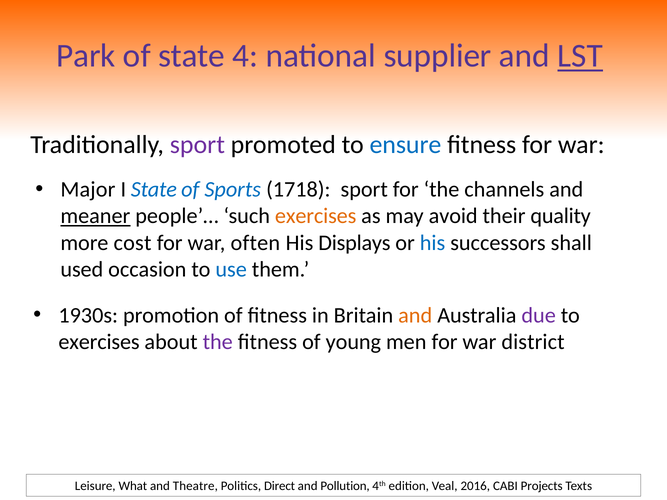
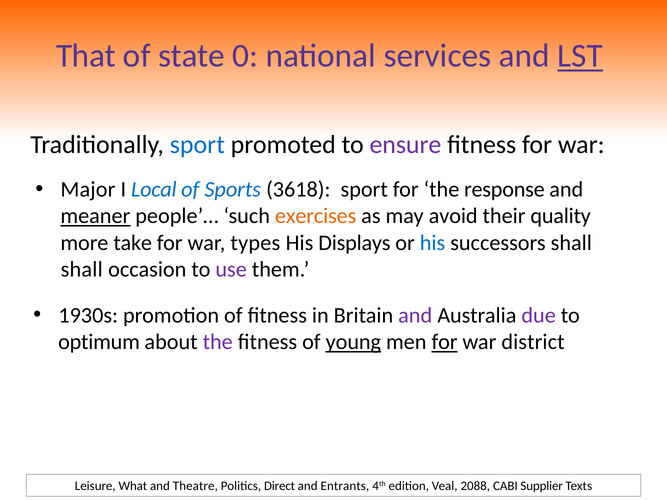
Park: Park -> That (86, 56)
4: 4 -> 0 (245, 56)
supplier: supplier -> services (437, 56)
sport colour: purple -> blue (197, 145)
ensure colour: blue -> purple (405, 145)
I State: State -> Local (154, 190)
1718: 1718 -> 3618 (298, 190)
channels: channels -> response (504, 190)
cost: cost -> take (133, 243)
often: often -> types (255, 243)
used: used -> shall (82, 270)
use colour: blue -> purple (231, 270)
and colour: orange -> purple (415, 316)
exercises: exercises -> optimum (99, 342)
young underline: none -> present (353, 342)
for underline: none -> present (445, 342)
Pollution: Pollution -> Entrants (345, 486)
2016: 2016 -> 2088 (475, 486)
Projects: Projects -> Supplier (542, 486)
